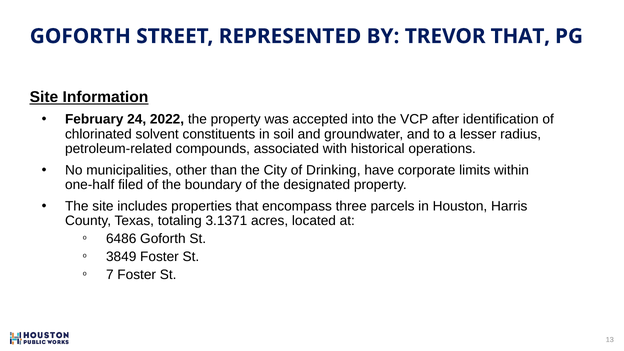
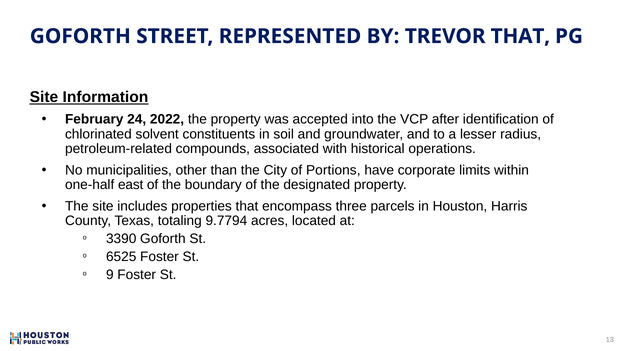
Drinking: Drinking -> Portions (333, 170)
filed: filed -> east (131, 185)
3.1371: 3.1371 -> 9.7794 (226, 221)
6486: 6486 -> 3390 (121, 239)
3849: 3849 -> 6525 (121, 257)
7: 7 -> 9 (110, 275)
